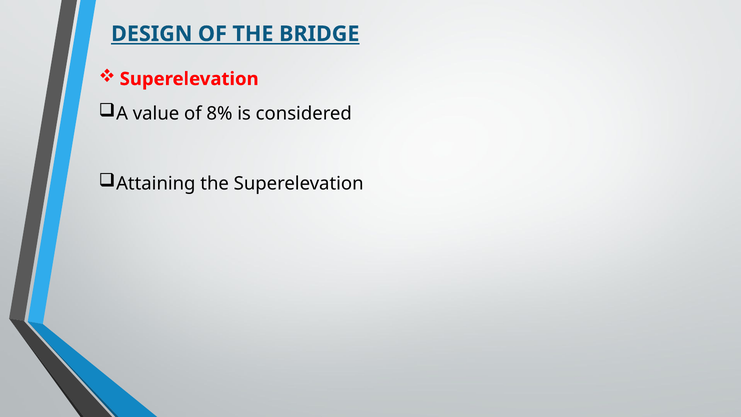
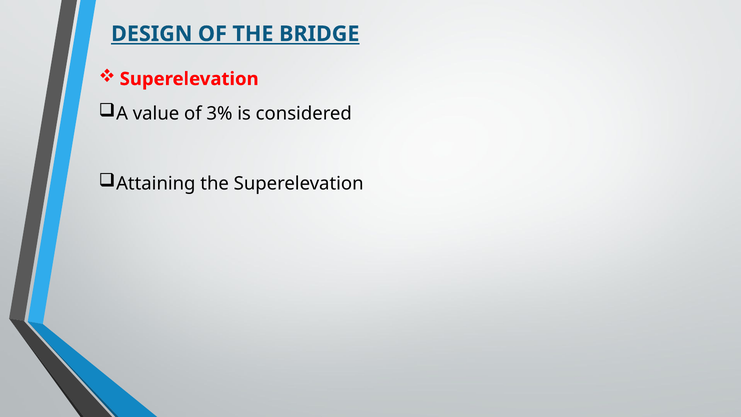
8%: 8% -> 3% (219, 113)
